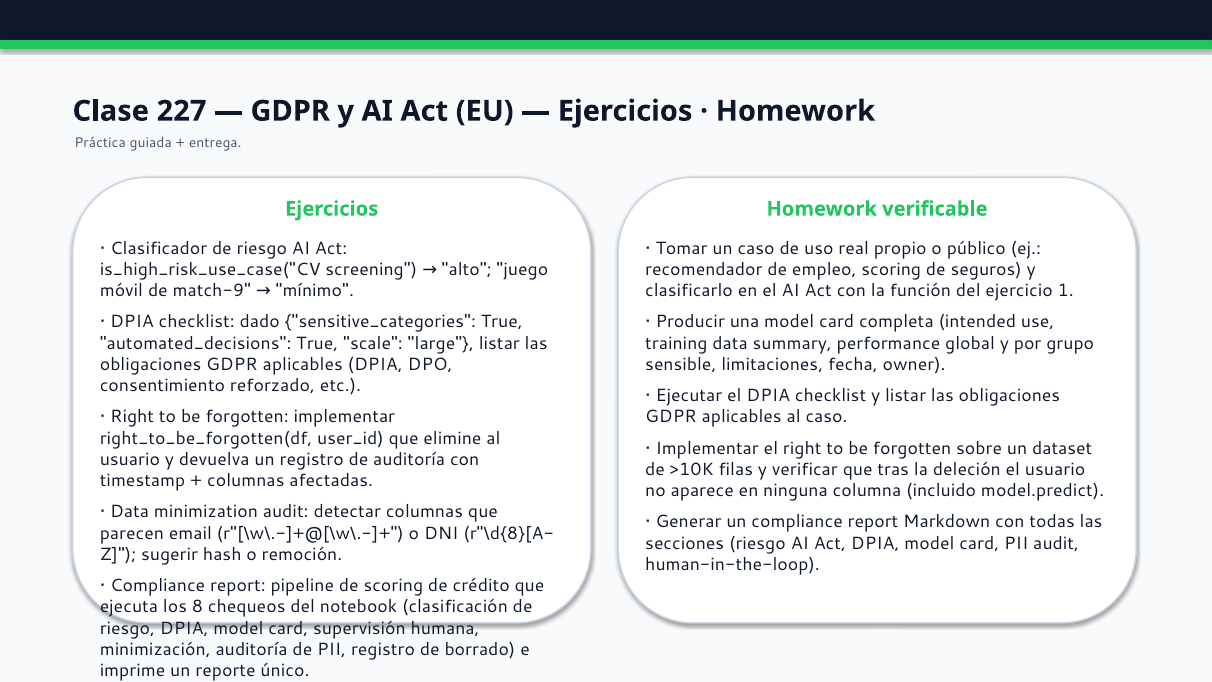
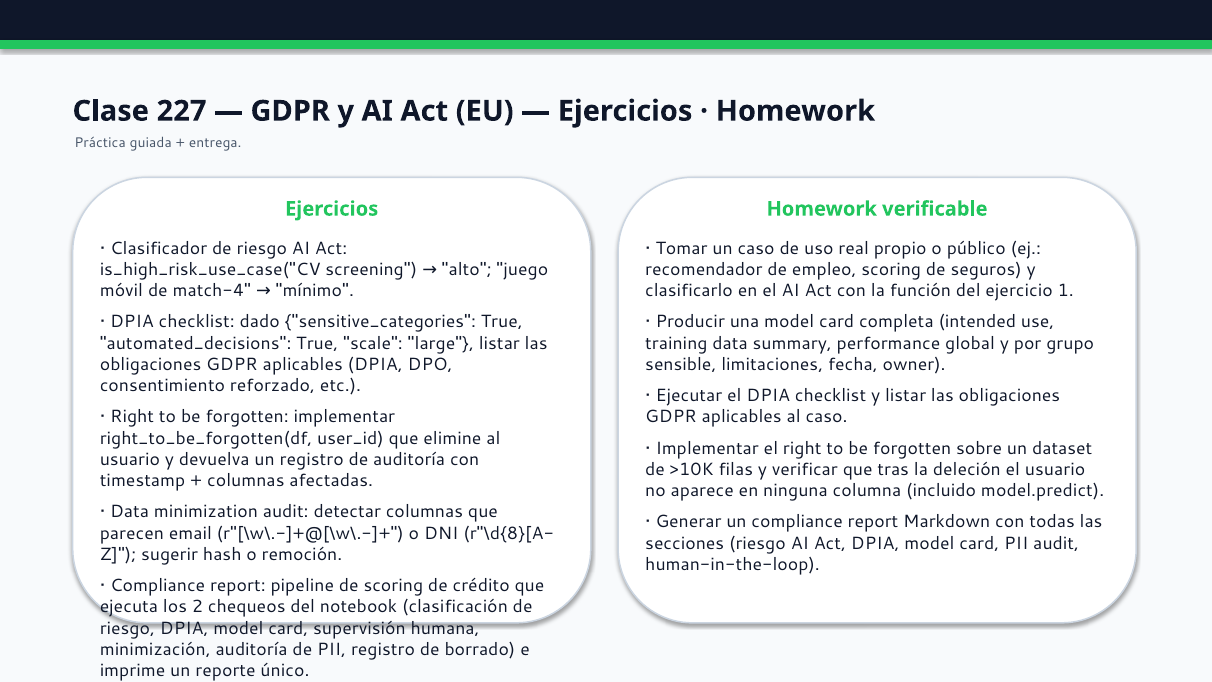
match-9: match-9 -> match-4 (212, 291)
8: 8 -> 2 (198, 607)
